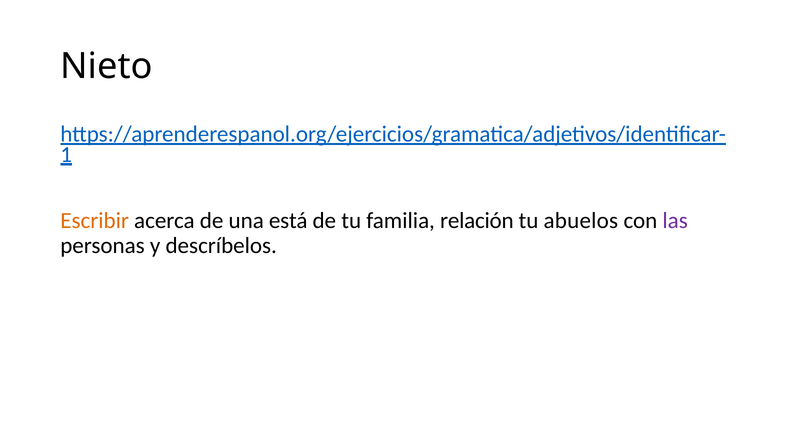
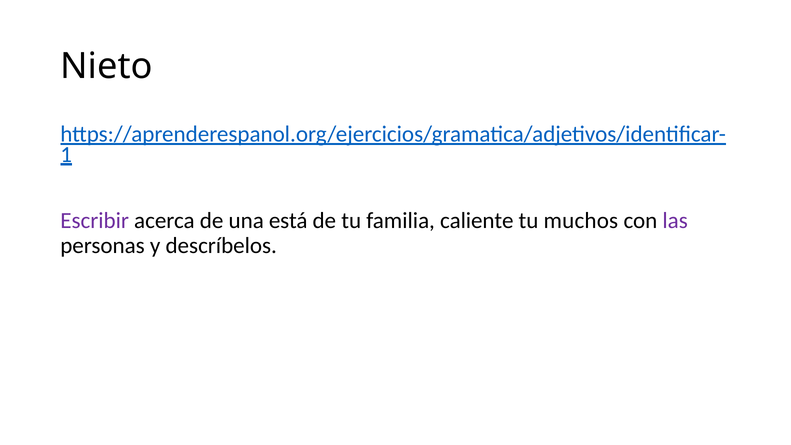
Escribir colour: orange -> purple (95, 221)
relación: relación -> caliente (477, 221)
abuelos: abuelos -> muchos (581, 221)
